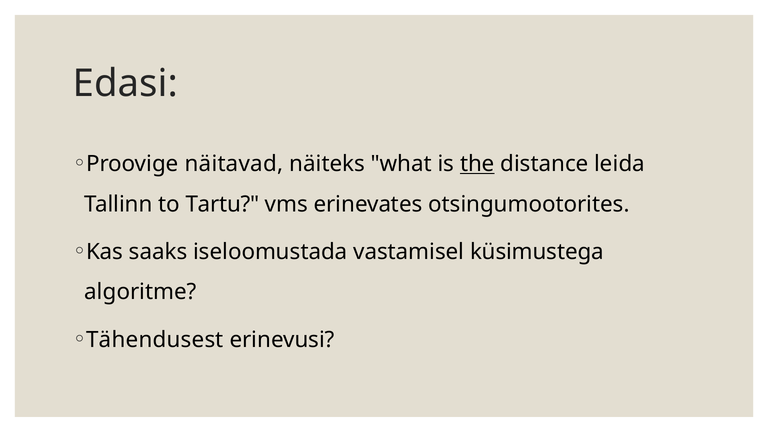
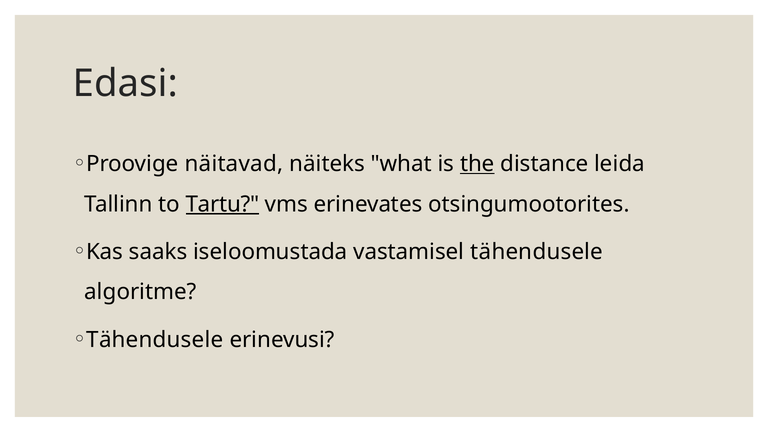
Tartu underline: none -> present (223, 204)
vastamisel küsimustega: küsimustega -> tähendusele (537, 252)
Tähendusest: Tähendusest -> Tähendusele (155, 340)
